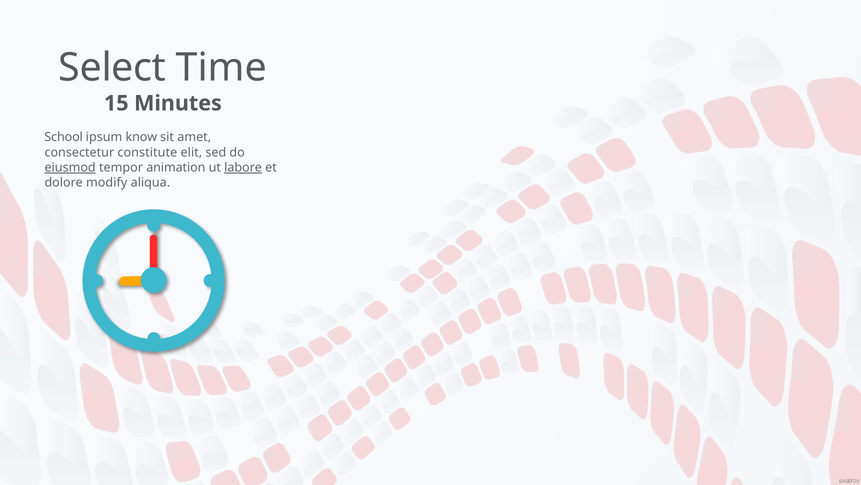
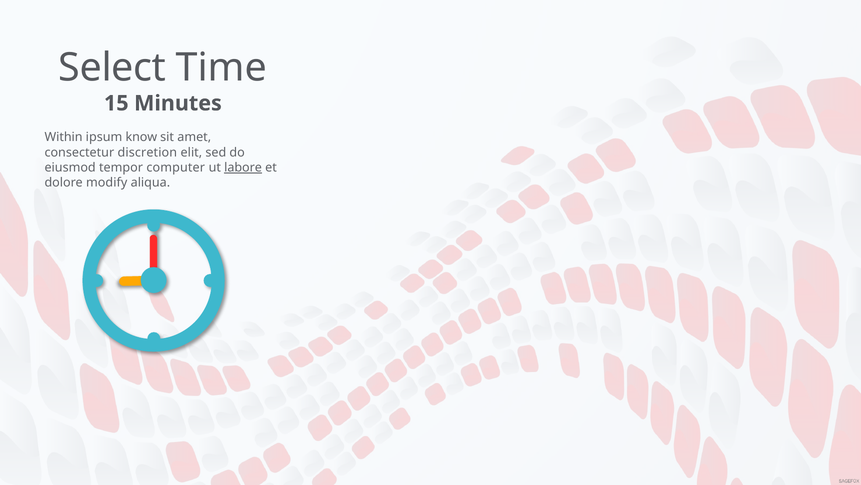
School: School -> Within (64, 137)
constitute: constitute -> discretion (147, 152)
eiusmod underline: present -> none (70, 167)
animation: animation -> computer (176, 167)
